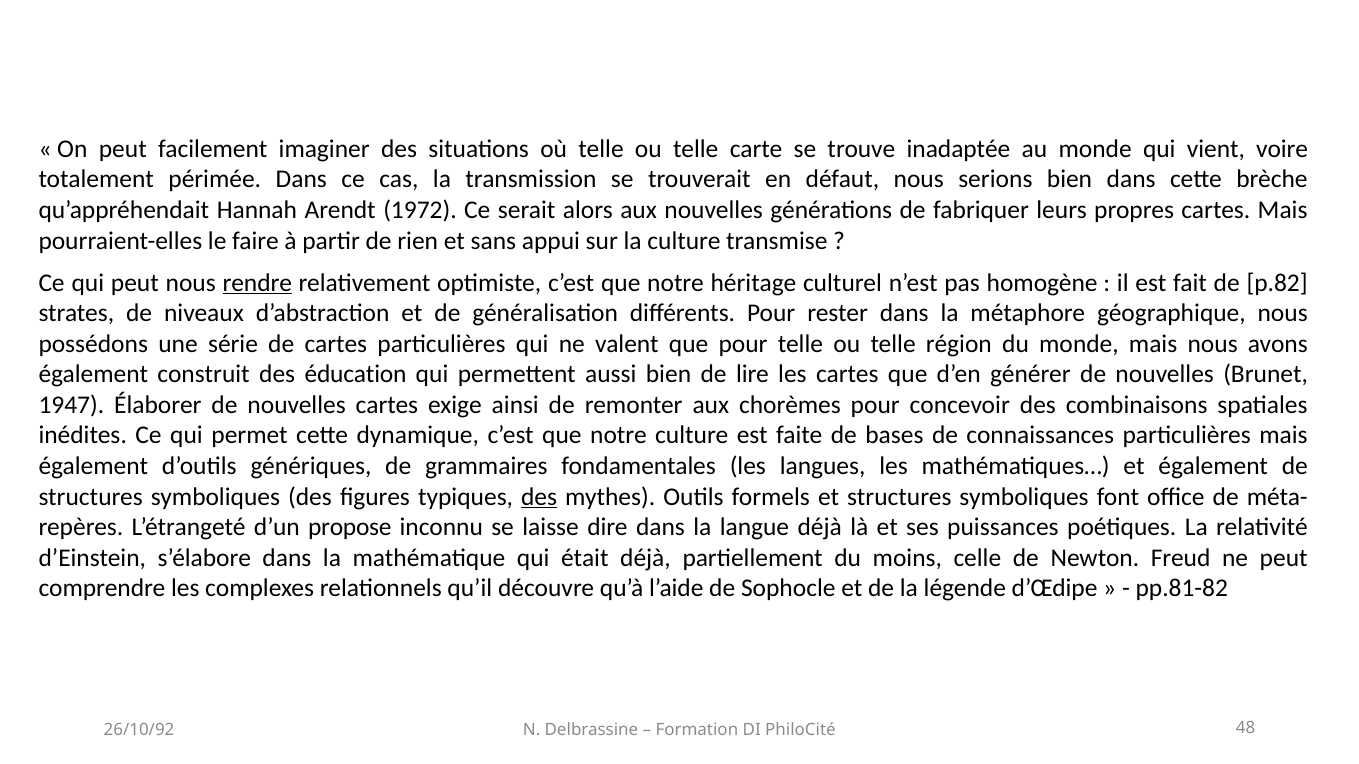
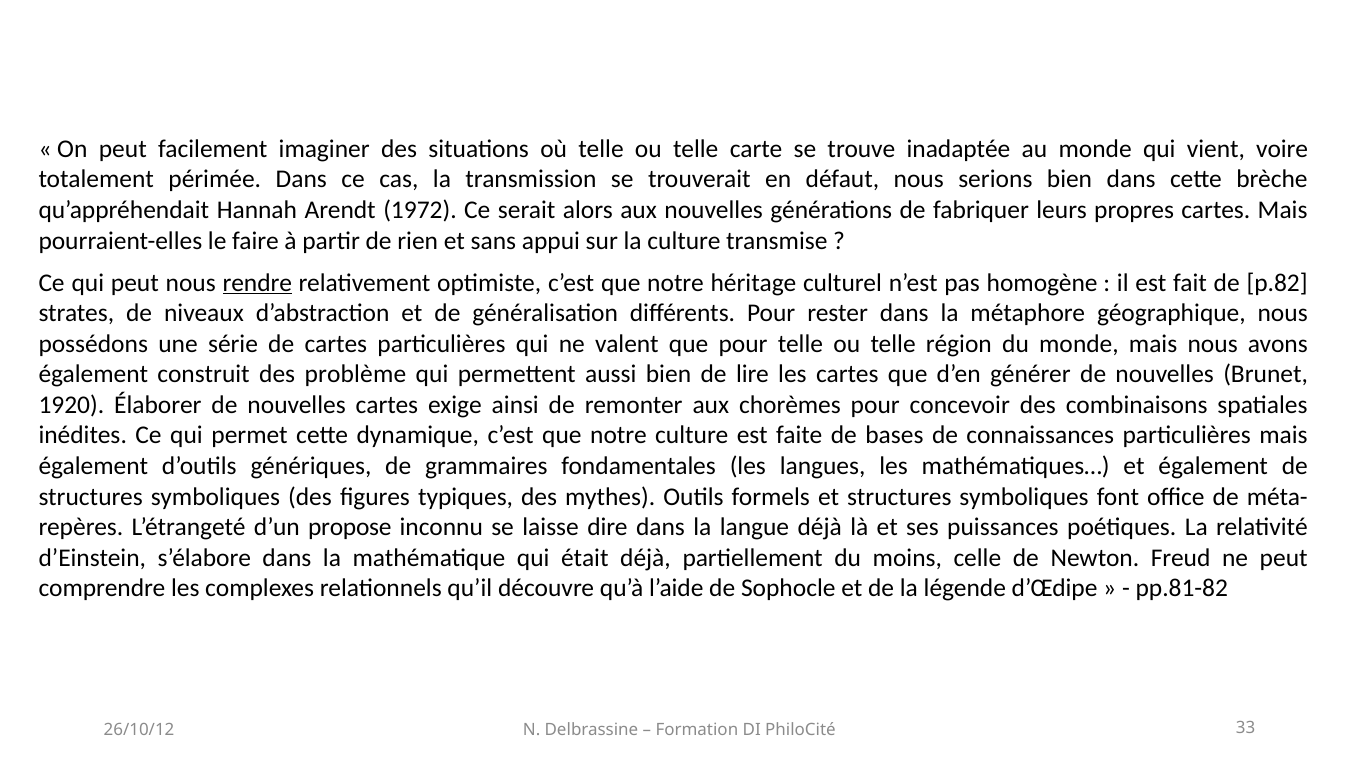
éducation: éducation -> problème (355, 375)
1947: 1947 -> 1920 (71, 405)
des underline: present -> none (539, 497)
26/10/92: 26/10/92 -> 26/10/12 (139, 730)
48: 48 -> 33 (1246, 729)
